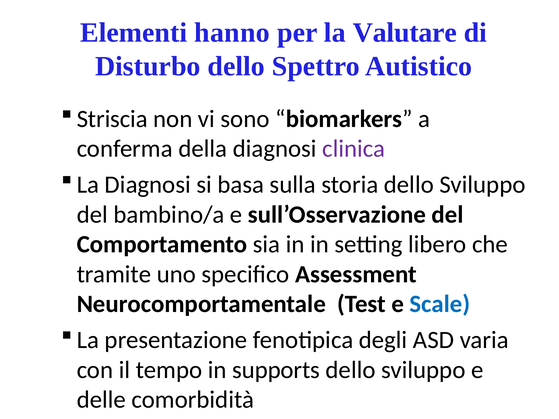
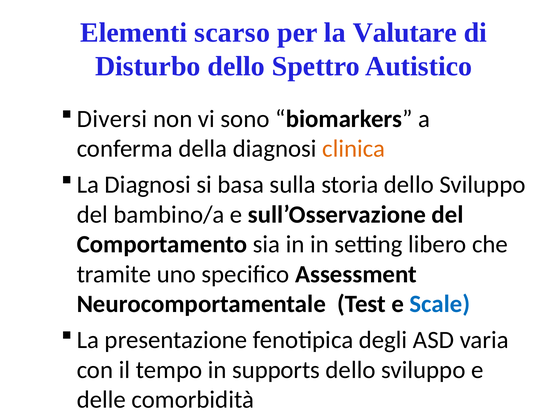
hanno: hanno -> scarso (232, 33)
Striscia: Striscia -> Diversi (112, 119)
clinica colour: purple -> orange (354, 149)
